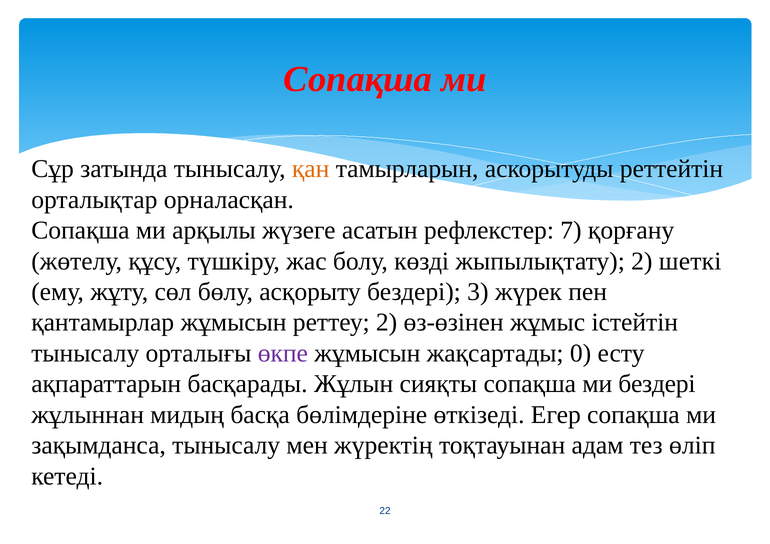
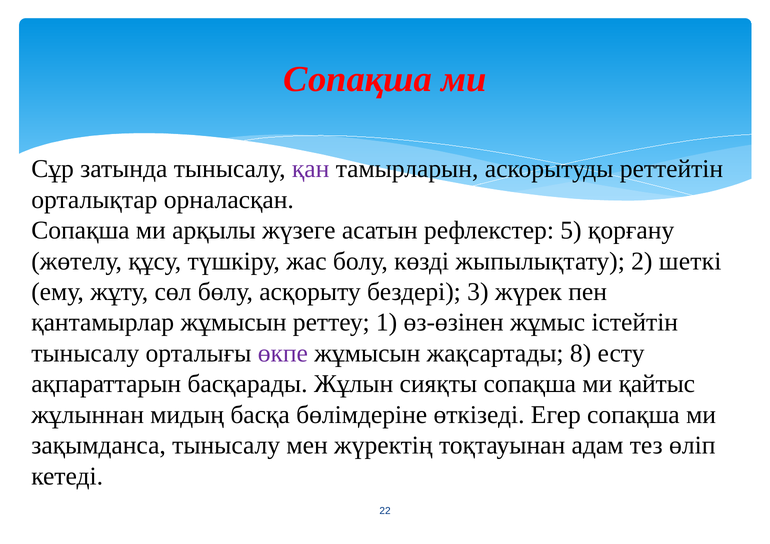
қан colour: orange -> purple (311, 169)
7: 7 -> 5 (571, 231)
реттеу 2: 2 -> 1 (387, 323)
0: 0 -> 8 (581, 354)
ми бездері: бездері -> қайтыс (657, 384)
